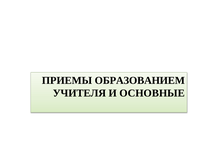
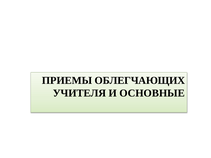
ОБРАЗОВАНИЕМ: ОБРАЗОВАНИЕМ -> ОБЛЕГЧАЮЩИХ (140, 81)
